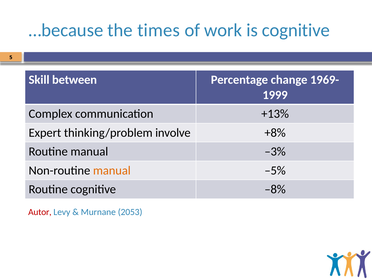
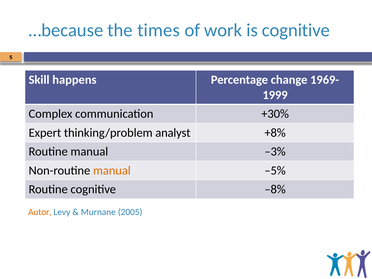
between: between -> happens (74, 80)
+13%: +13% -> +30% (275, 114)
involve: involve -> analyst (173, 133)
Autor colour: red -> orange (40, 212)
2053: 2053 -> 2005 (130, 212)
